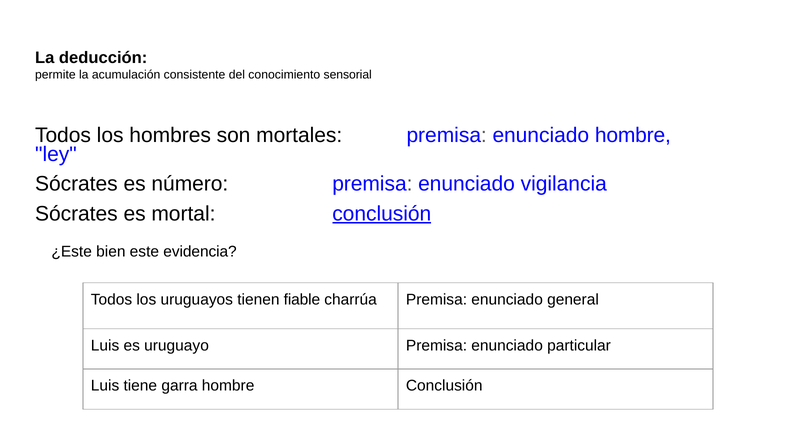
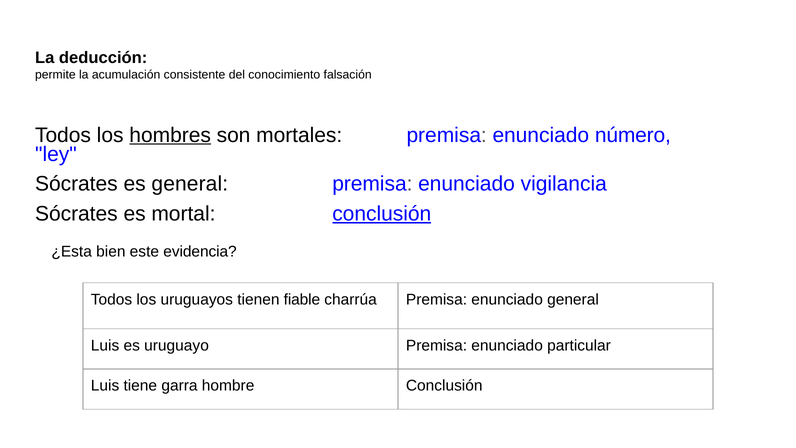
sensorial: sensorial -> falsación (348, 75)
hombres underline: none -> present (170, 135)
enunciado hombre: hombre -> número (633, 135)
es número: número -> general (190, 184)
¿Este: ¿Este -> ¿Esta (72, 252)
